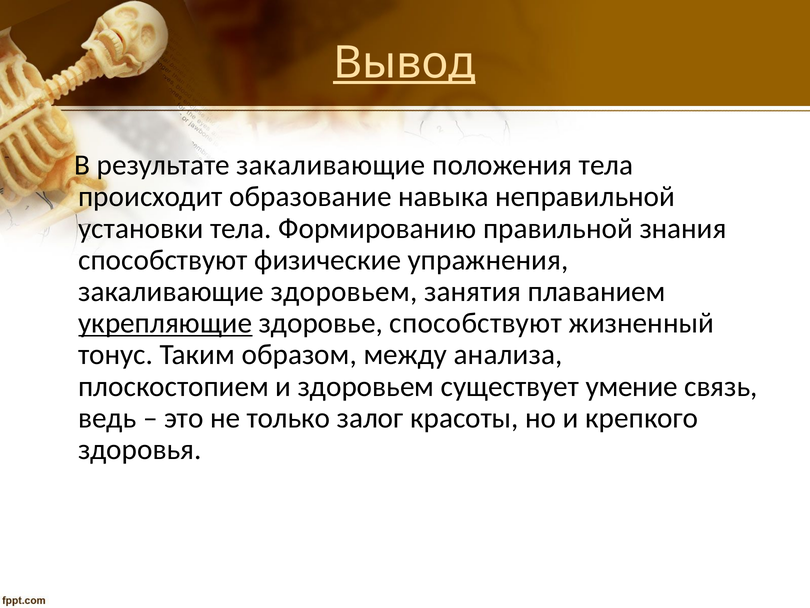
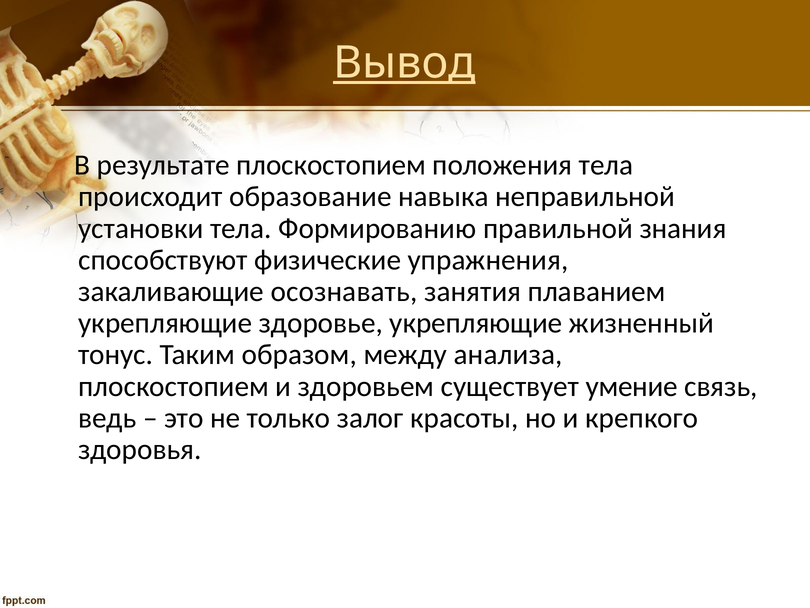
результате закаливающие: закаливающие -> плоскостопием (331, 165)
закаливающие здоровьем: здоровьем -> осознавать (344, 291)
укрепляющие underline: present -> none (165, 323)
здоровье способствуют: способствуют -> укрепляющие (476, 323)
